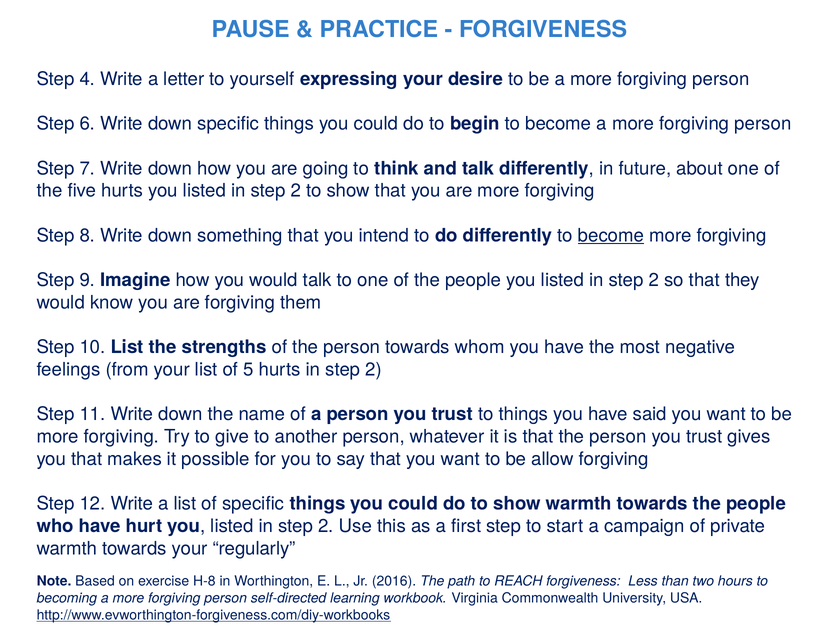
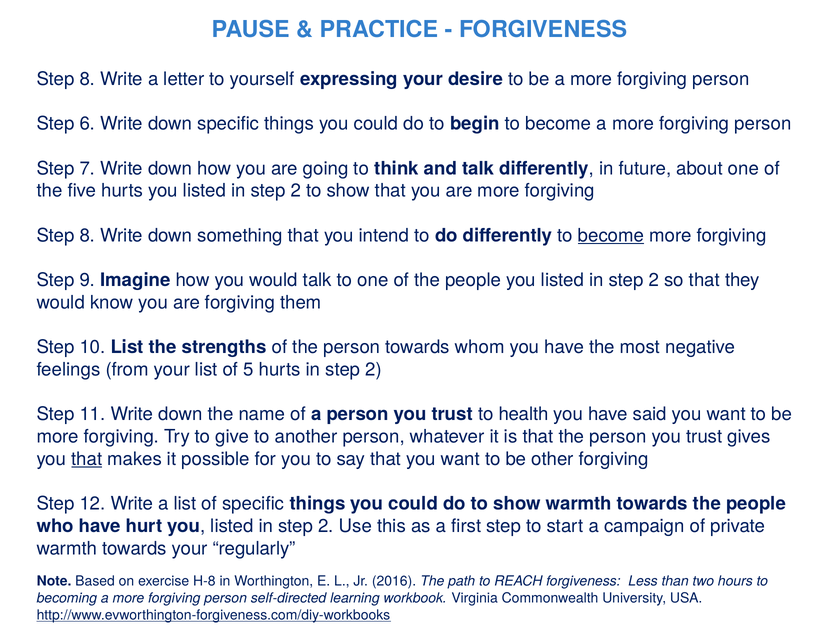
4: 4 -> 8 (87, 79)
to things: things -> health (524, 415)
that underline: none -> present (87, 459)
allow: allow -> other (553, 459)
